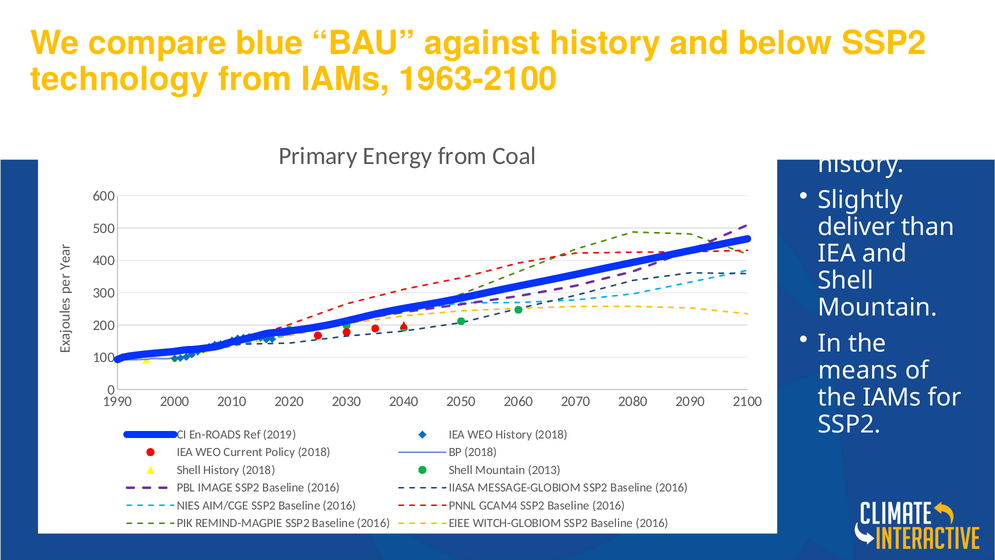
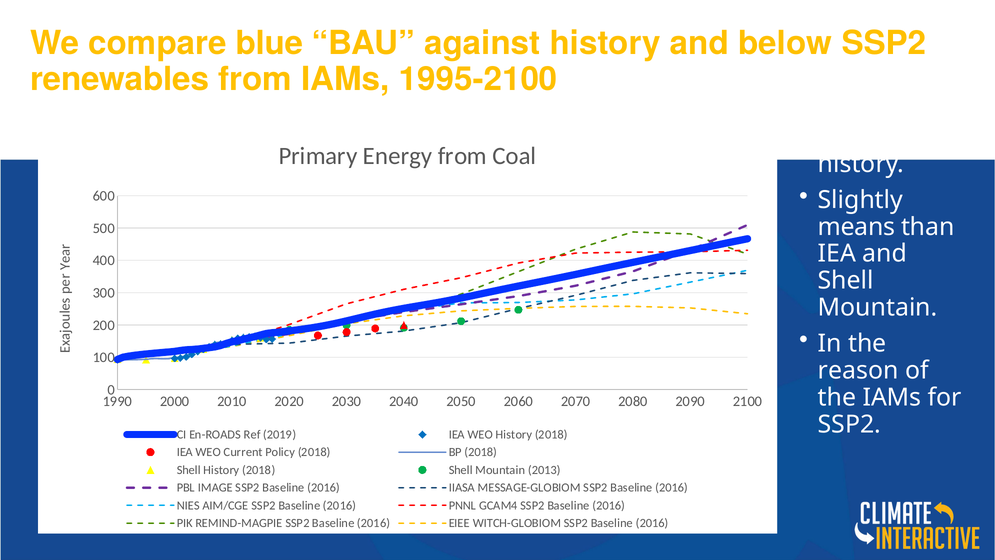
technology: technology -> renewables (120, 79)
1963-2100: 1963-2100 -> 1995-2100 (478, 79)
deliver: deliver -> means (856, 227)
means: means -> reason (858, 370)
